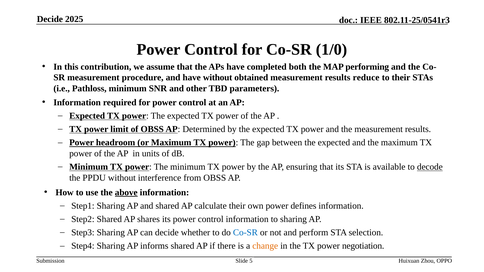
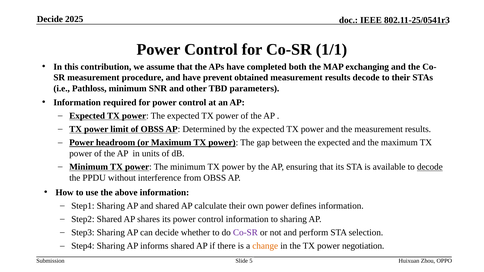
1/0: 1/0 -> 1/1 (332, 49)
performing: performing -> exchanging (367, 67)
have without: without -> prevent (218, 78)
results reduce: reduce -> decode (366, 78)
above underline: present -> none (126, 193)
Co-SR colour: blue -> purple (245, 233)
